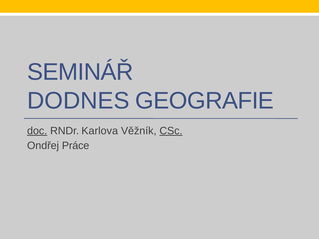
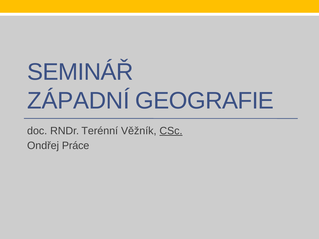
DODNES: DODNES -> ZÁPADNÍ (78, 101)
doc underline: present -> none (37, 131)
Karlova: Karlova -> Terénní (100, 131)
